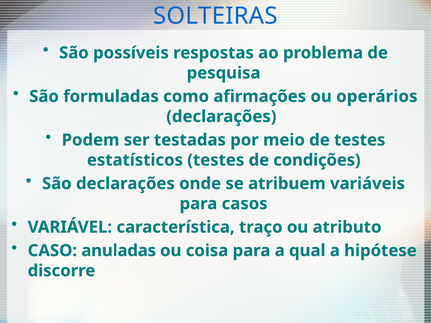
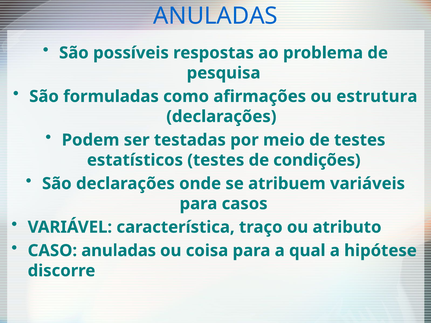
SOLTEIRAS: SOLTEIRAS -> ANULADAS (216, 16)
operários: operários -> estrutura (377, 96)
